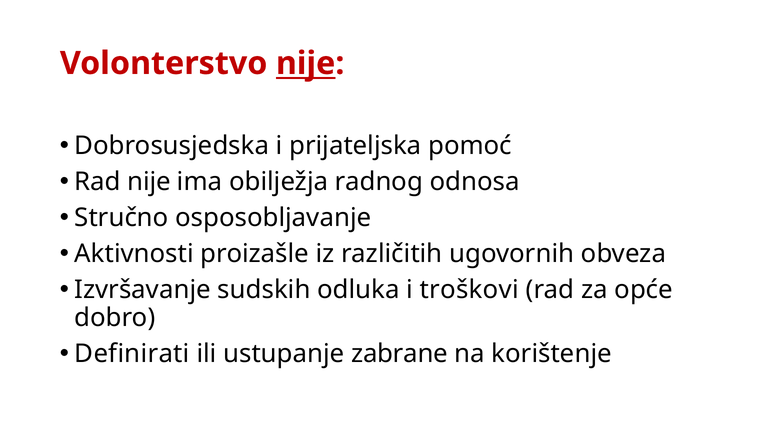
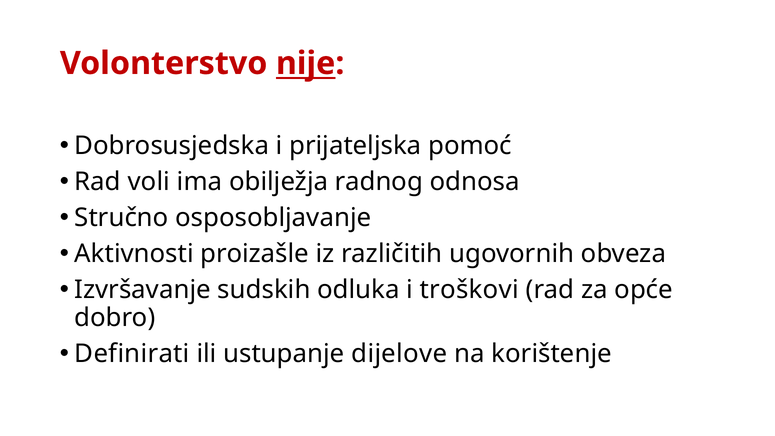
Rad nije: nije -> voli (149, 182)
zabrane: zabrane -> dijelove (399, 354)
